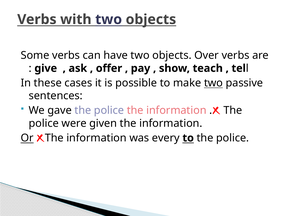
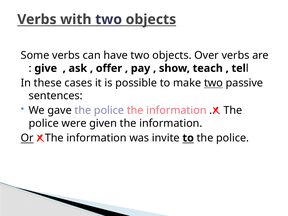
every: every -> invite (166, 138)
